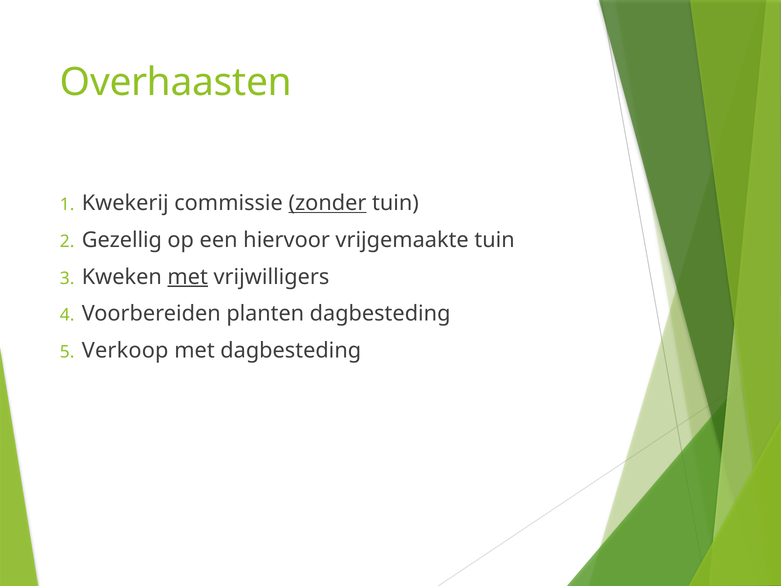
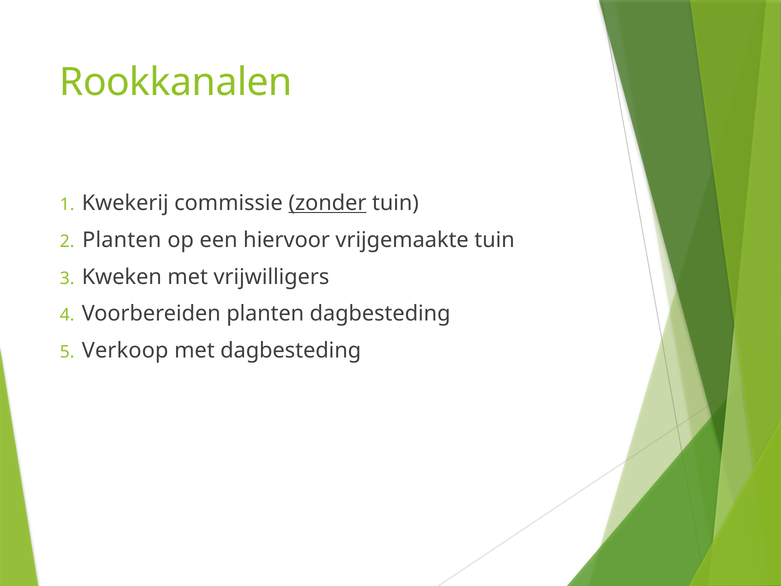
Overhaasten: Overhaasten -> Rookkanalen (176, 82)
Gezellig: Gezellig -> Planten (122, 240)
met underline: present -> none (188, 277)
